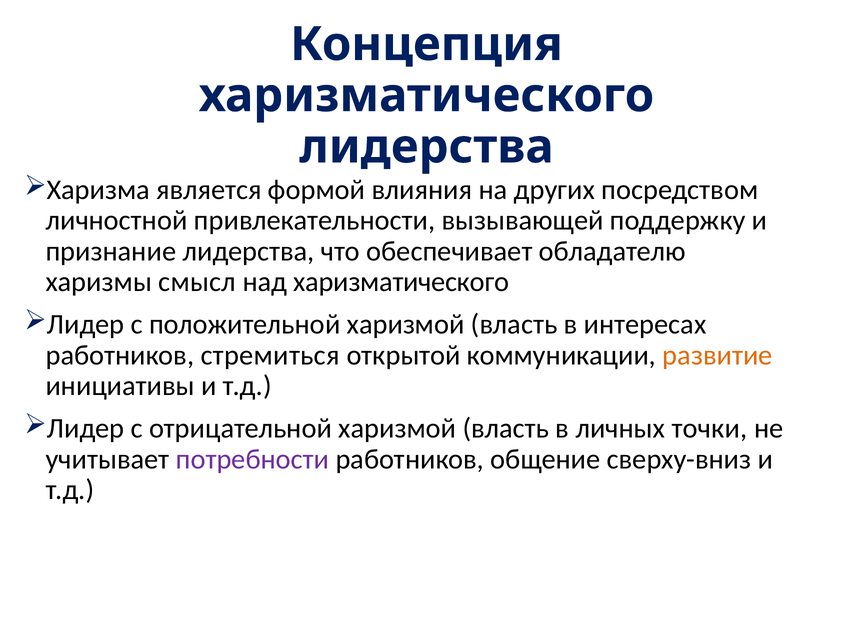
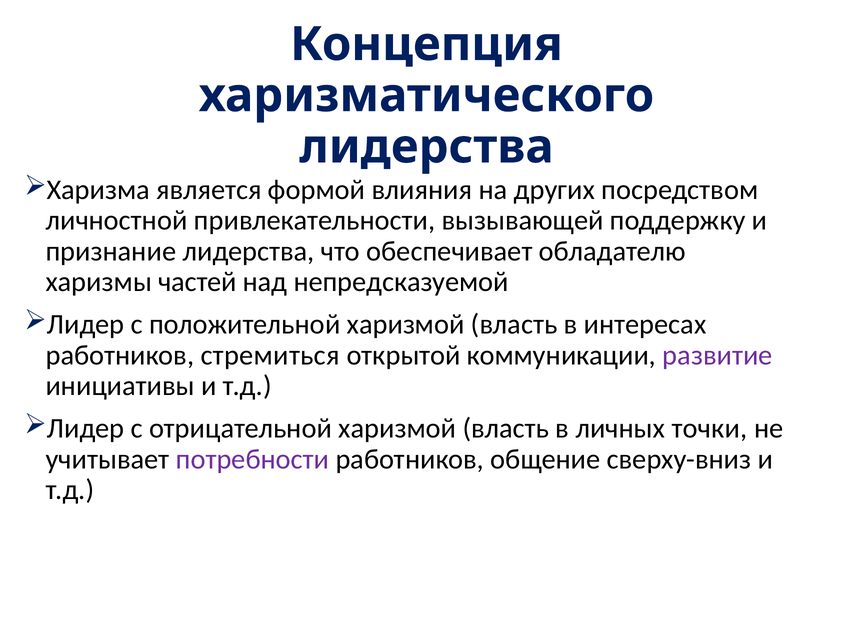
смысл: смысл -> частей (197, 282)
над харизматического: харизматического -> непредсказуемой (401, 282)
развитие colour: orange -> purple (718, 355)
